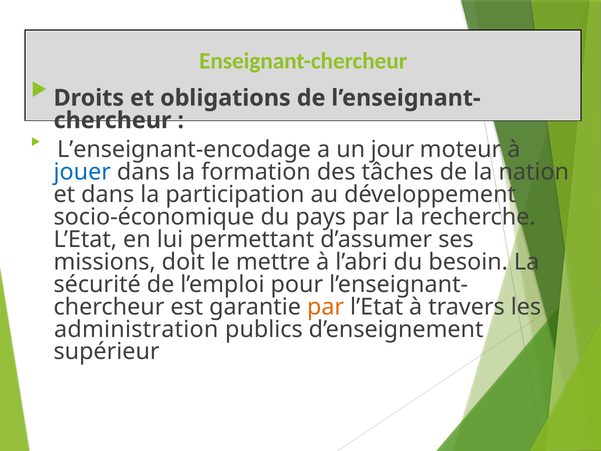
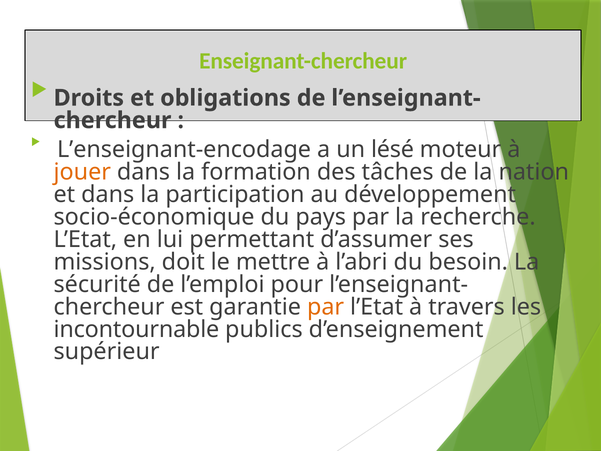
jour: jour -> lésé (393, 149)
jouer colour: blue -> orange (82, 172)
administration: administration -> incontournable (136, 329)
